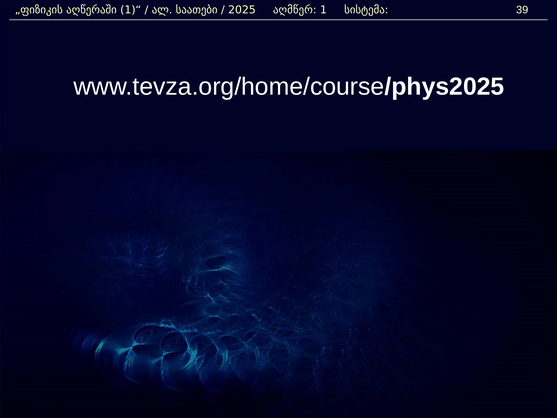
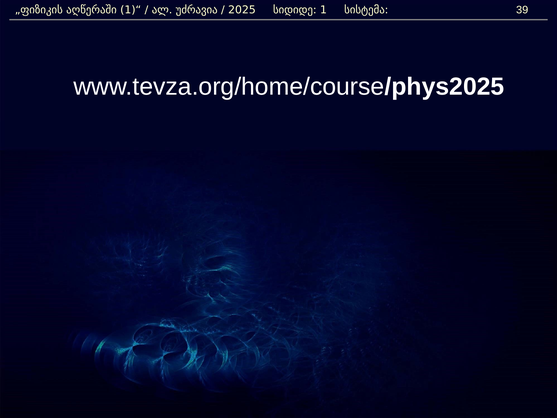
საათები: საათები -> უძრავია (197, 10)
აღმწერ: აღმწერ -> სიდიდე (295, 10)
